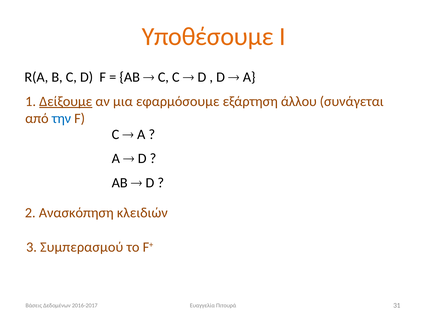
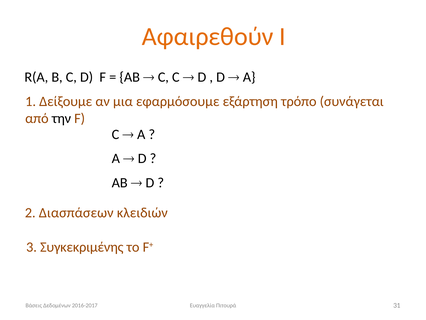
Υποθέσουμε: Υποθέσουμε -> Αφαιρεθούν (208, 36)
Δείξουμε underline: present -> none (66, 101)
άλλου: άλλου -> τρόπο (299, 101)
την colour: blue -> black (61, 118)
Ανασκόπηση: Ανασκόπηση -> Διασπάσεων (76, 212)
Συμπερασμού: Συμπερασμού -> Συγκεκριμένης (82, 247)
